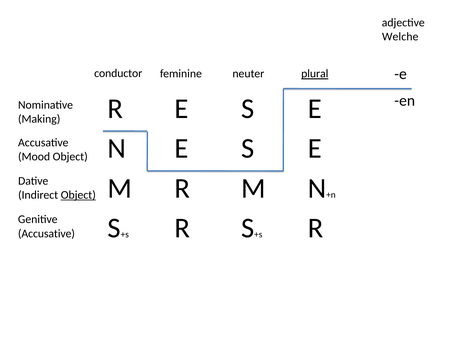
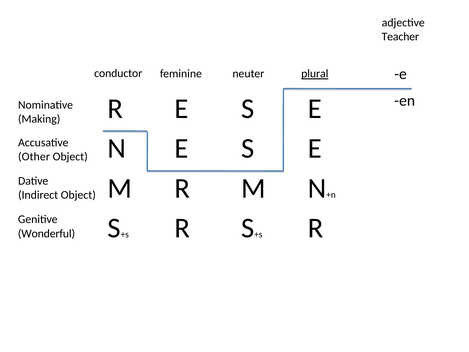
Welche: Welche -> Teacher (400, 37)
Mood: Mood -> Other (34, 157)
Object underline: present -> none (78, 195)
Accusative: Accusative -> Wonderful (46, 233)
